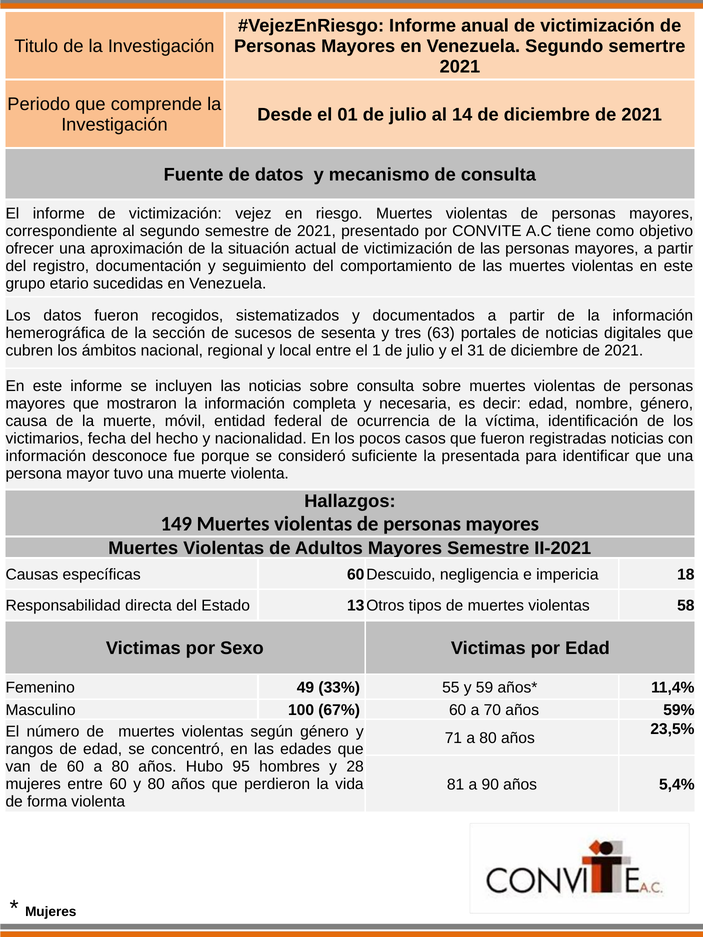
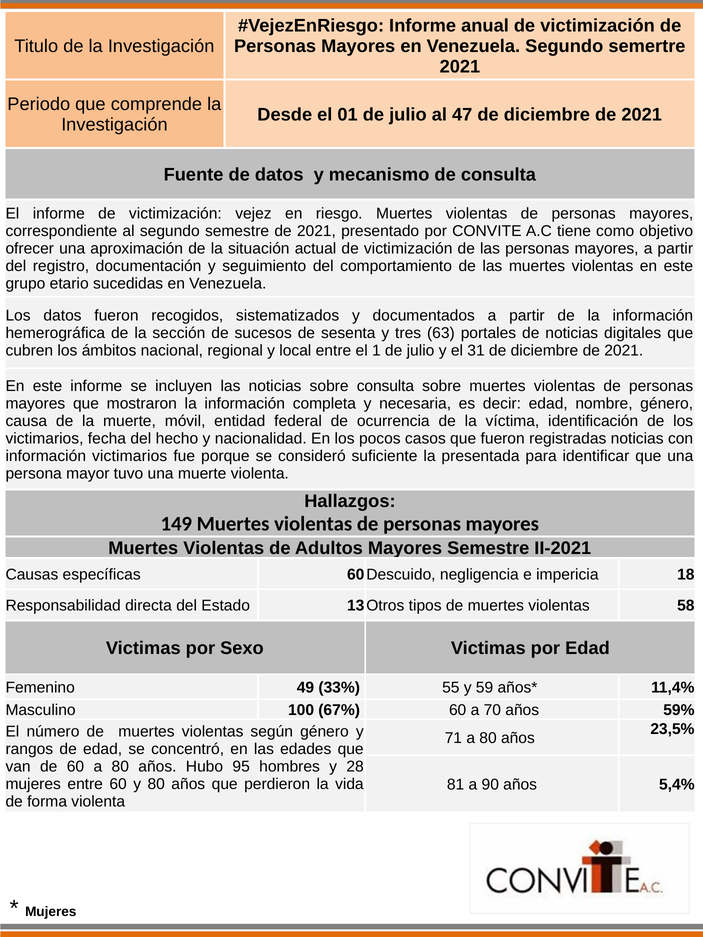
14: 14 -> 47 (462, 115)
información desconoce: desconoce -> victimarios (130, 456)
